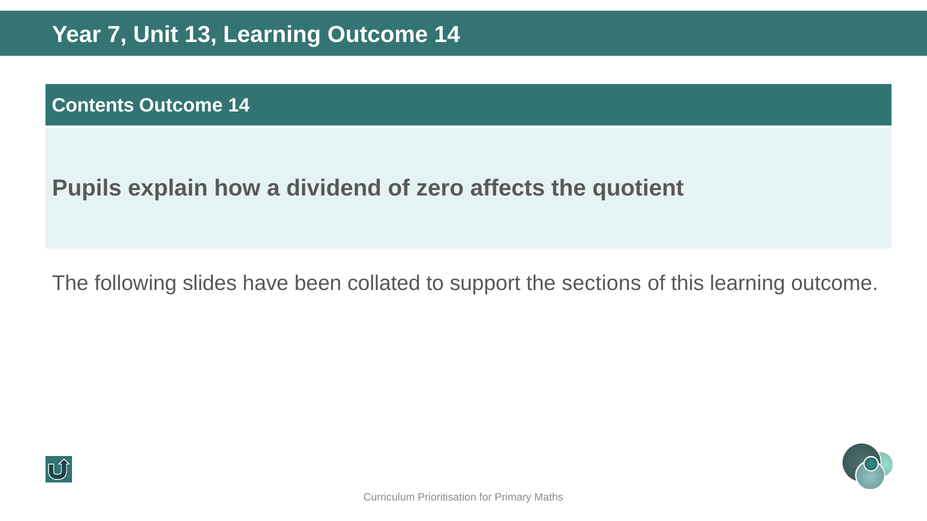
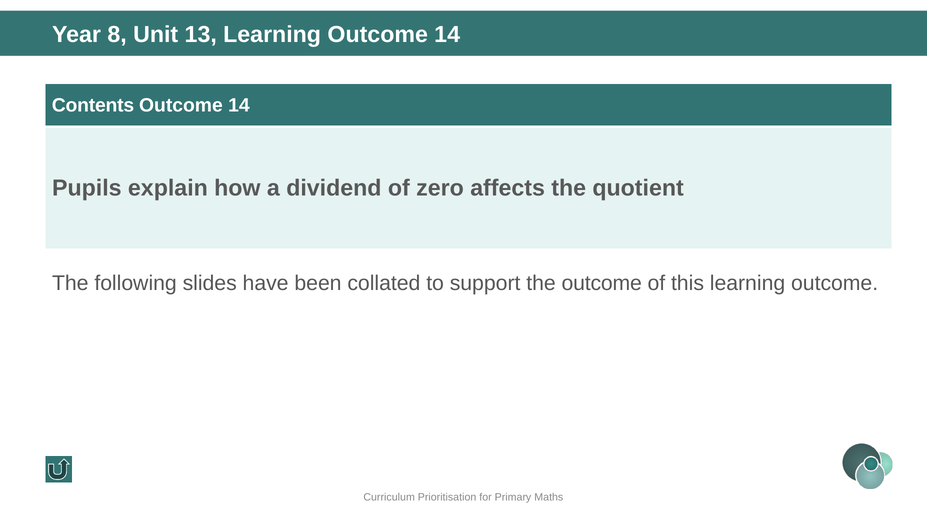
7: 7 -> 8 (117, 35)
the sections: sections -> outcome (602, 283)
